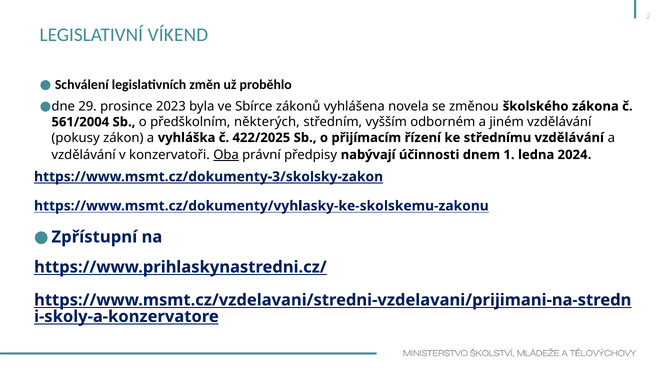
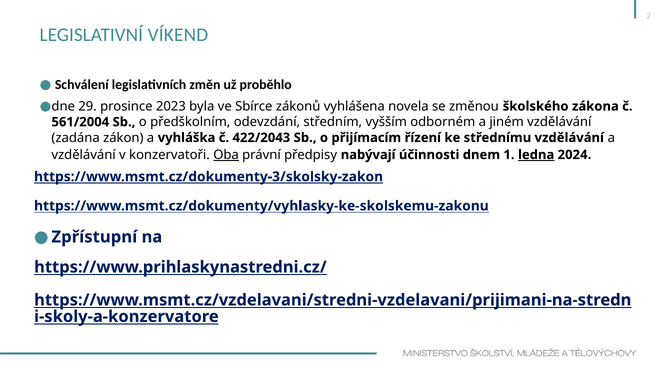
některých: některých -> odevzdání (267, 122)
pokusy: pokusy -> zadána (76, 138)
422/2025: 422/2025 -> 422/2043 (261, 138)
ledna underline: none -> present (536, 155)
